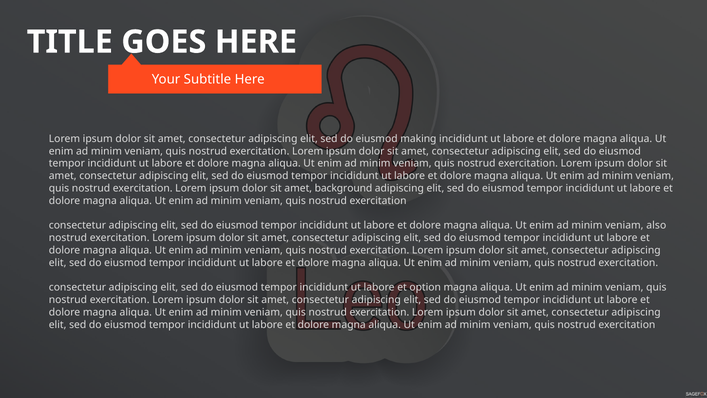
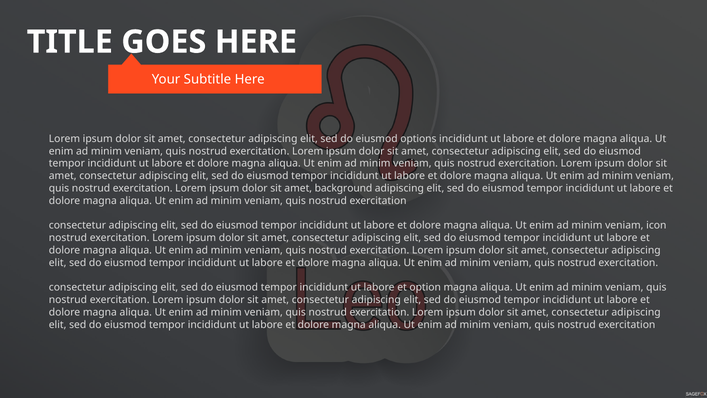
making: making -> options (418, 139)
also: also -> icon (656, 225)
